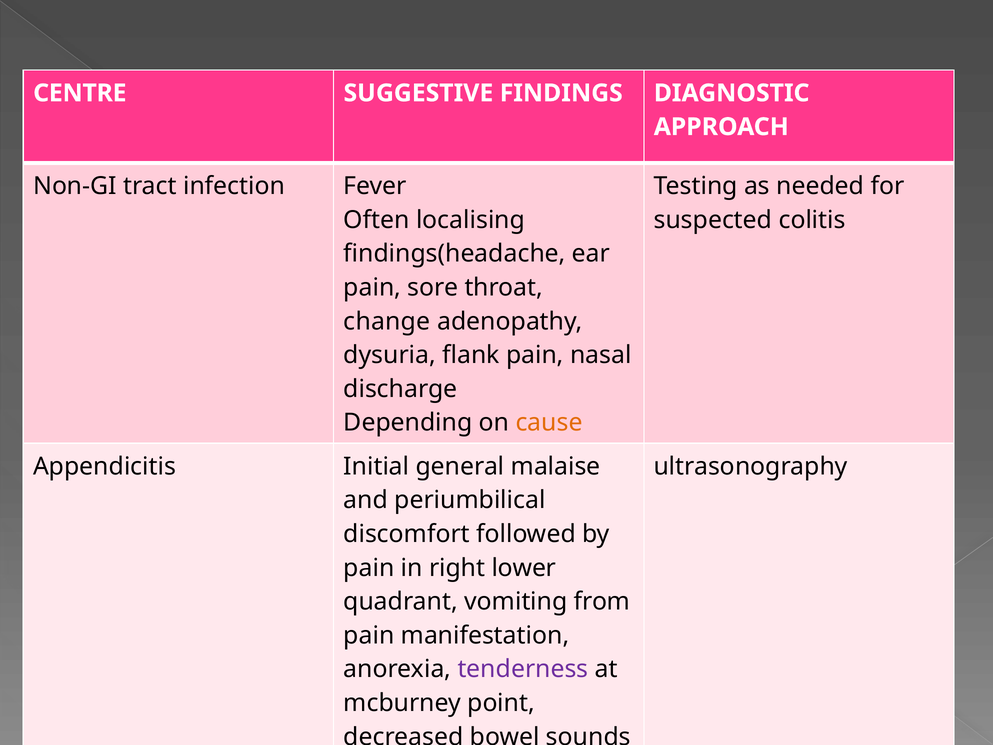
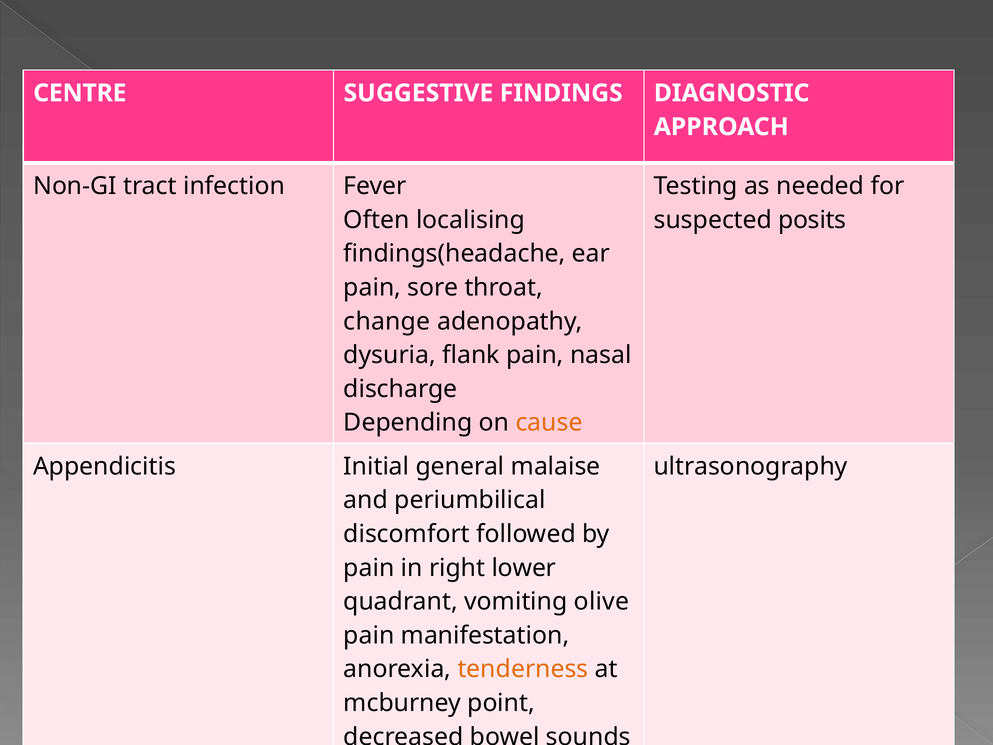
colitis: colitis -> posits (812, 220)
from: from -> olive (602, 601)
tenderness colour: purple -> orange (523, 669)
